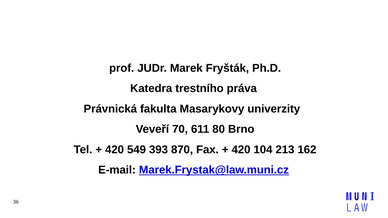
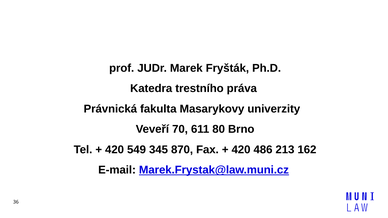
393: 393 -> 345 (159, 150)
104: 104 -> 486 (263, 150)
